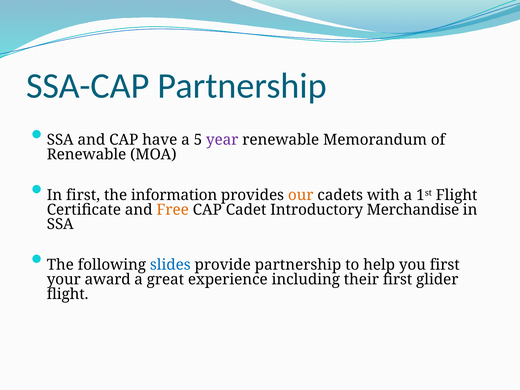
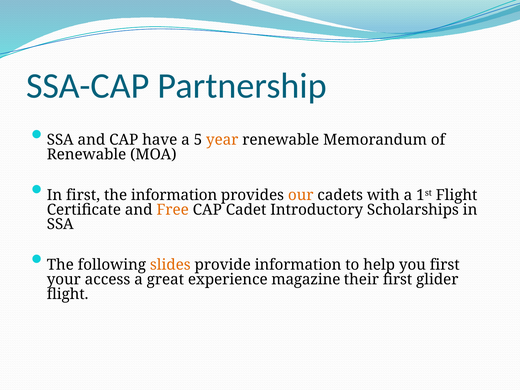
year colour: purple -> orange (222, 140)
Merchandise: Merchandise -> Scholarships (413, 210)
slides colour: blue -> orange (170, 265)
provide partnership: partnership -> information (298, 265)
award: award -> access (108, 279)
including: including -> magazine (306, 279)
